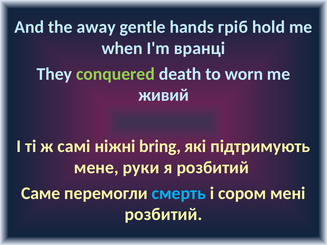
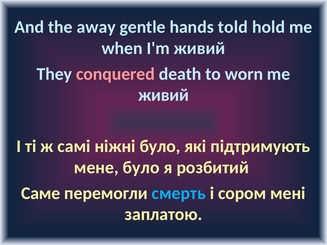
гріб: гріб -> told (233, 27)
I'm вранці: вранці -> живий (200, 48)
conquered colour: light green -> pink (115, 74)
ніжні bring: bring -> було (160, 146)
мене руки: руки -> було (141, 168)
розбитий: розбитий -> заплатою (164, 215)
